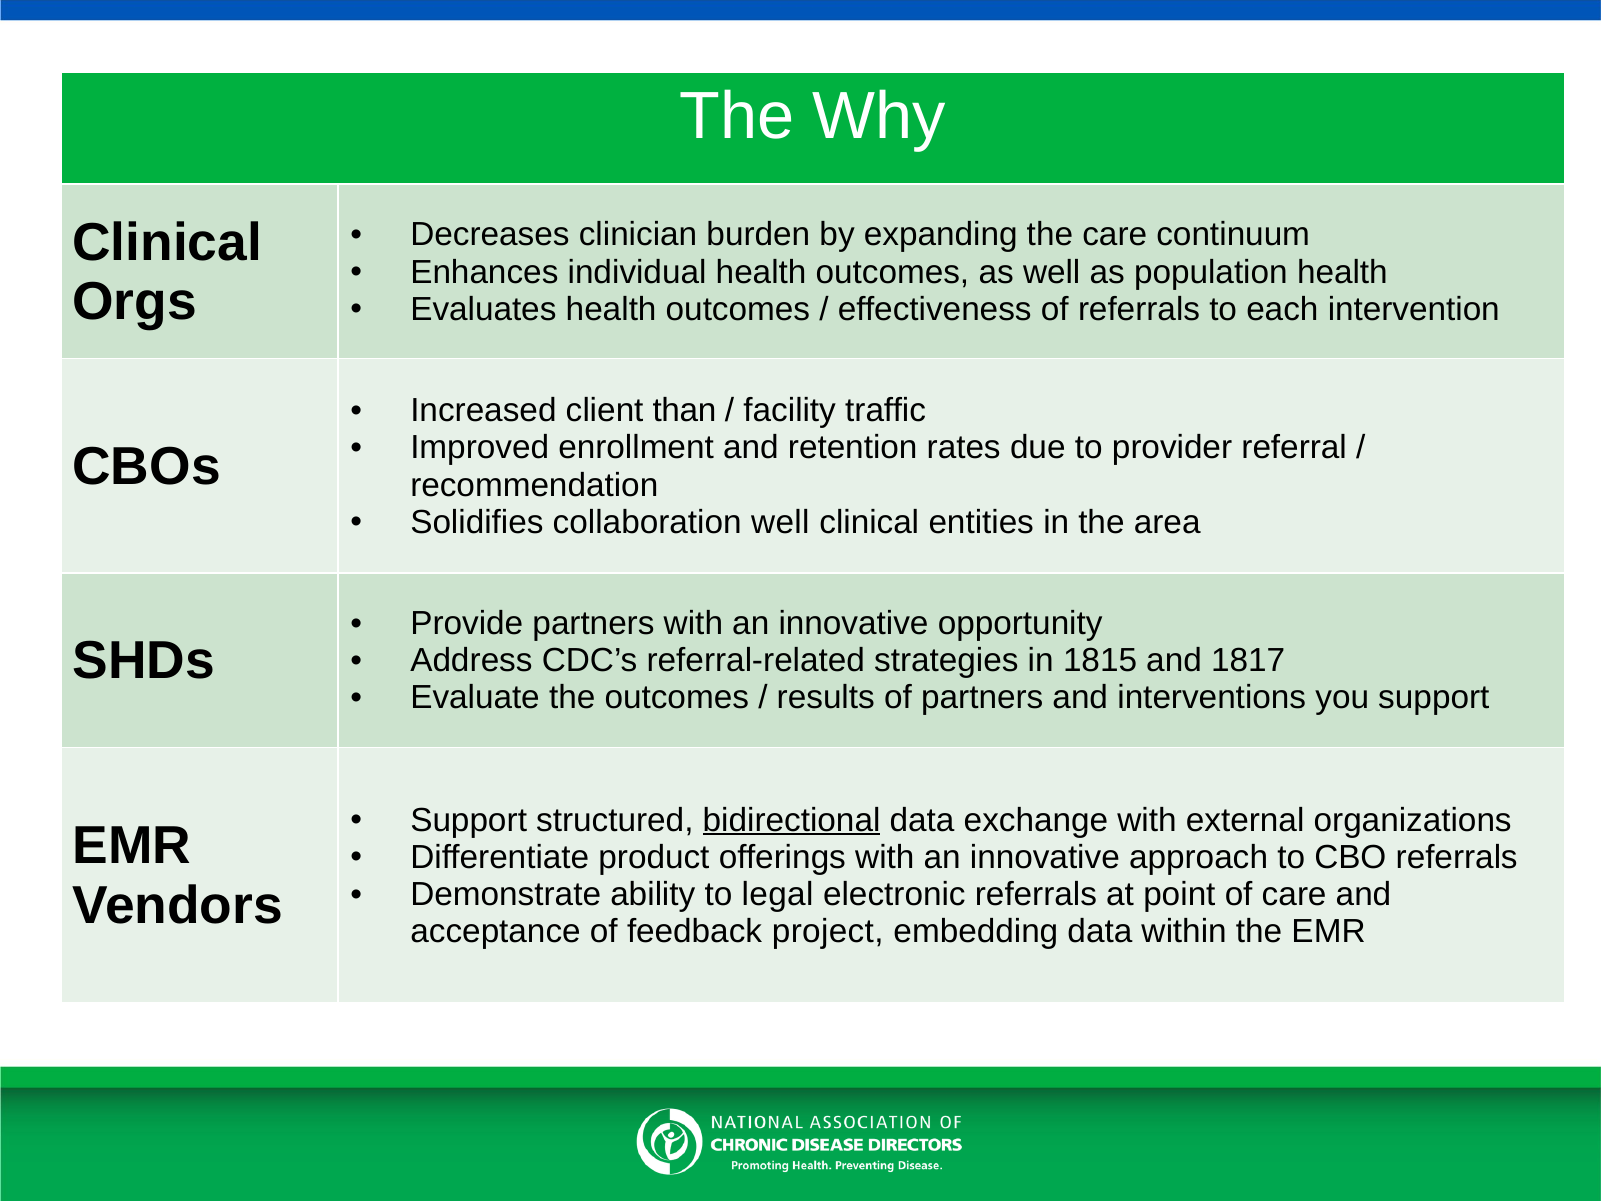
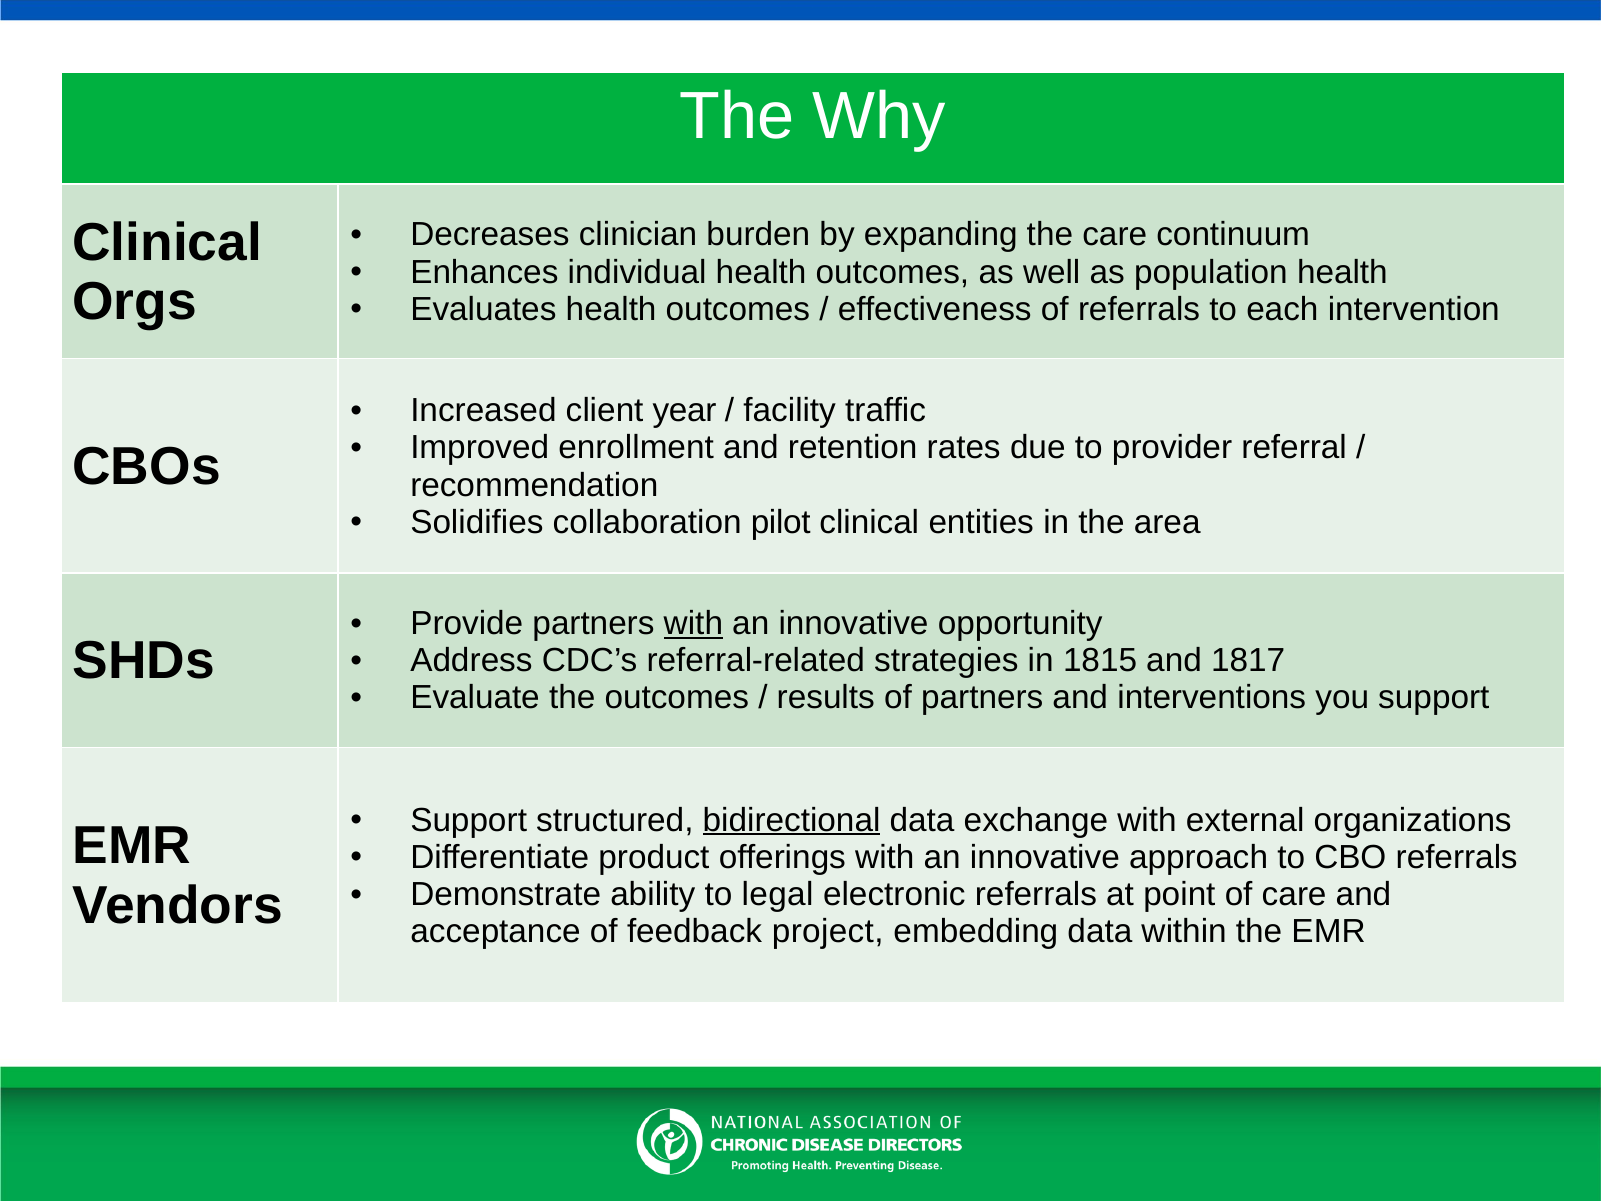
than: than -> year (684, 411)
collaboration well: well -> pilot (781, 522)
with underline: none -> present (693, 624)
